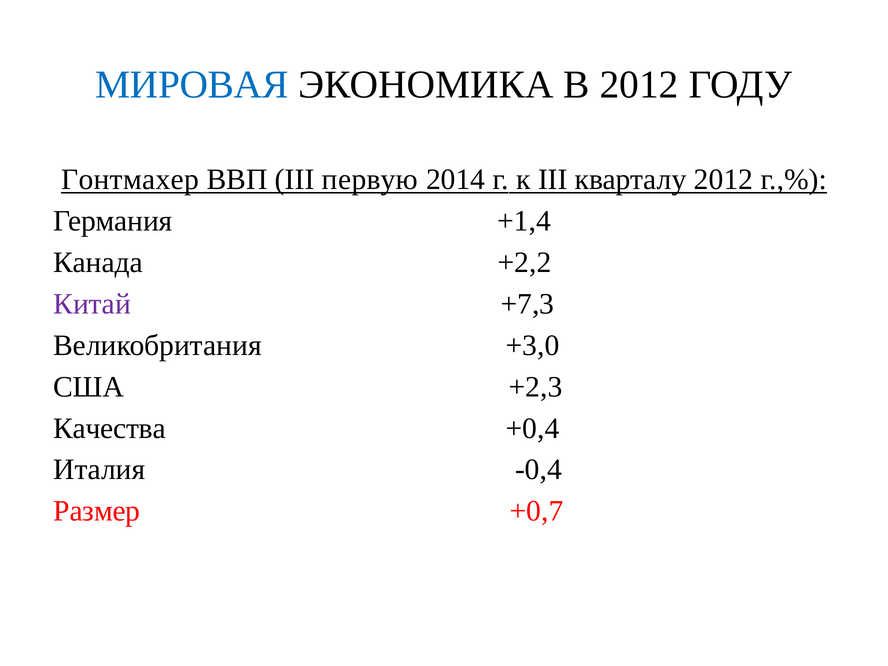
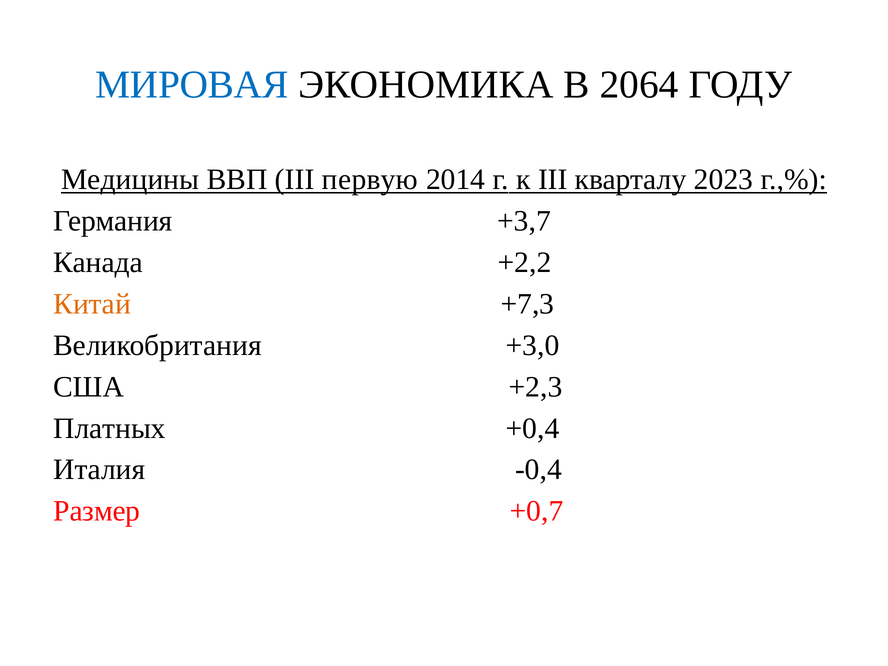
В 2012: 2012 -> 2064 (639, 85)
Гонтмахер: Гонтмахер -> Медицины (130, 180)
кварталу 2012: 2012 -> 2023 (724, 180)
+1,4: +1,4 -> +3,7 (524, 221)
Китай colour: purple -> orange (92, 304)
Качества: Качества -> Платных (109, 428)
